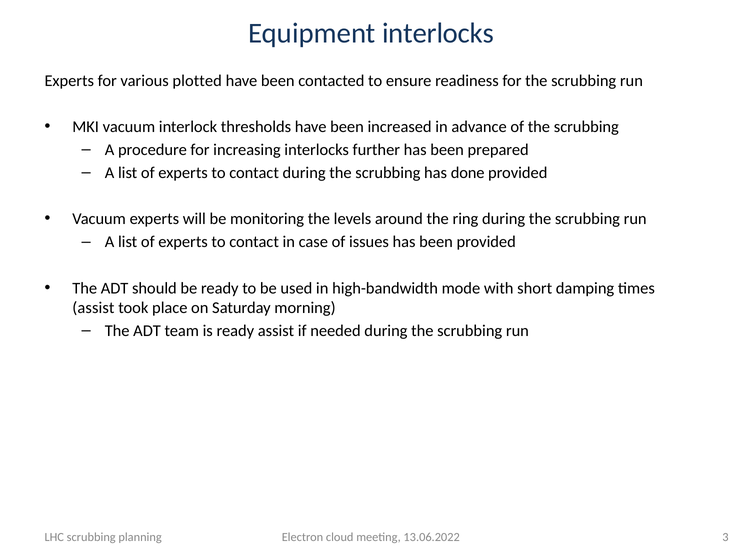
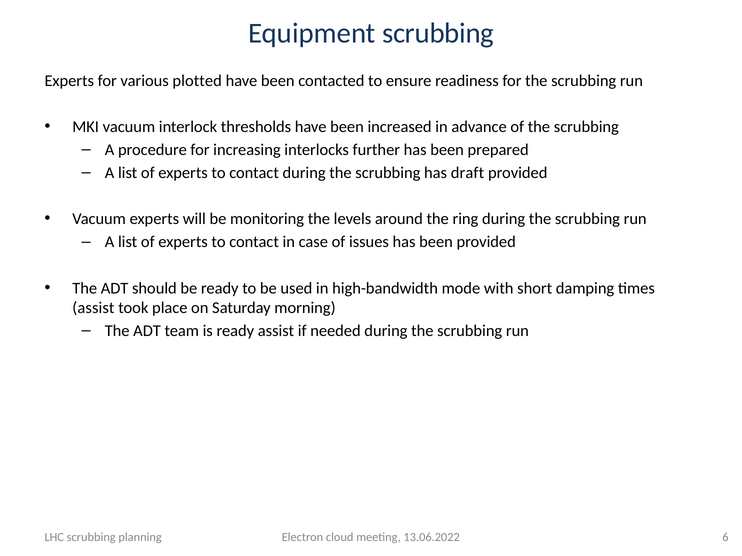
Equipment interlocks: interlocks -> scrubbing (438, 33)
done: done -> draft (467, 173)
3: 3 -> 6 (725, 538)
